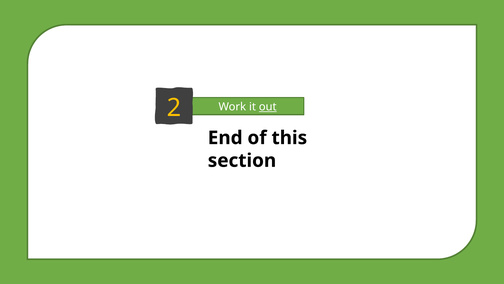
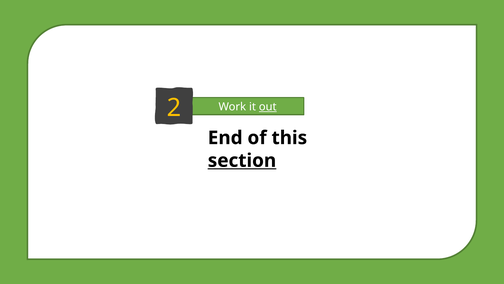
section underline: none -> present (242, 160)
